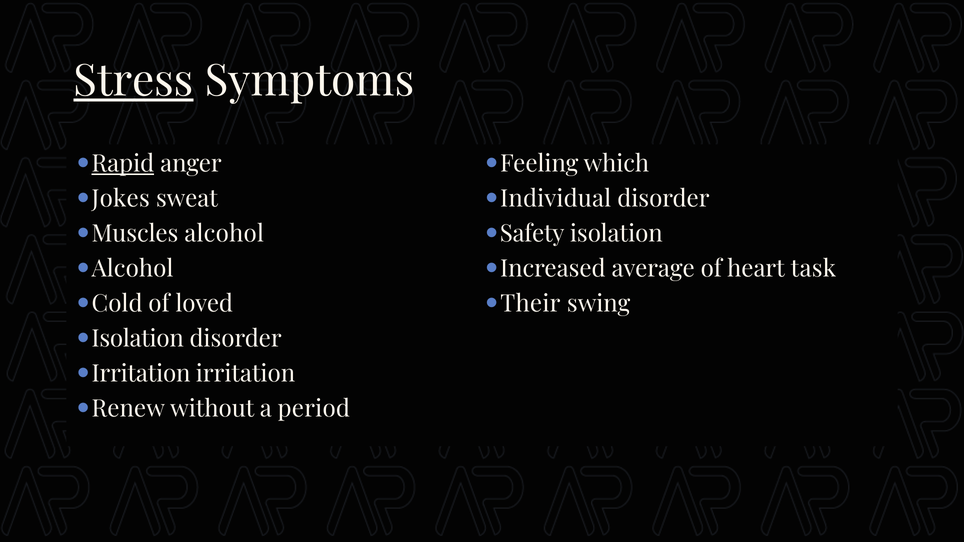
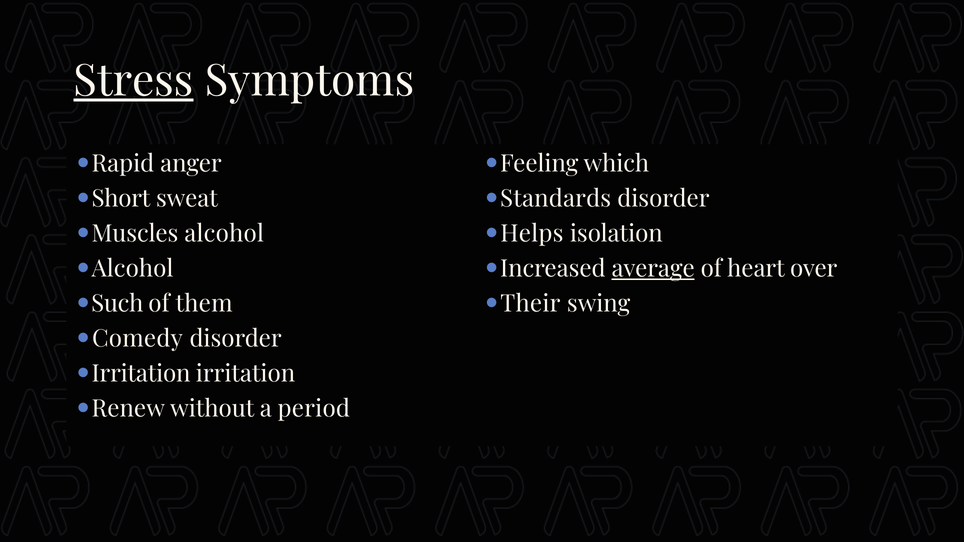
Rapid underline: present -> none (123, 164)
Jokes: Jokes -> Short (121, 199)
Individual: Individual -> Standards (556, 199)
Safety: Safety -> Helps (532, 234)
average underline: none -> present (653, 269)
task: task -> over (814, 269)
Cold: Cold -> Such (117, 304)
loved: loved -> them (204, 304)
Isolation: Isolation -> Comedy (137, 339)
